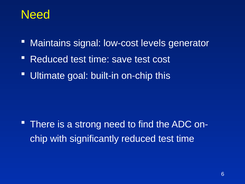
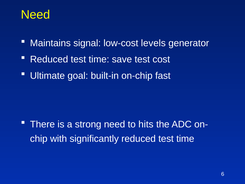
this: this -> fast (163, 76)
find: find -> hits (146, 124)
